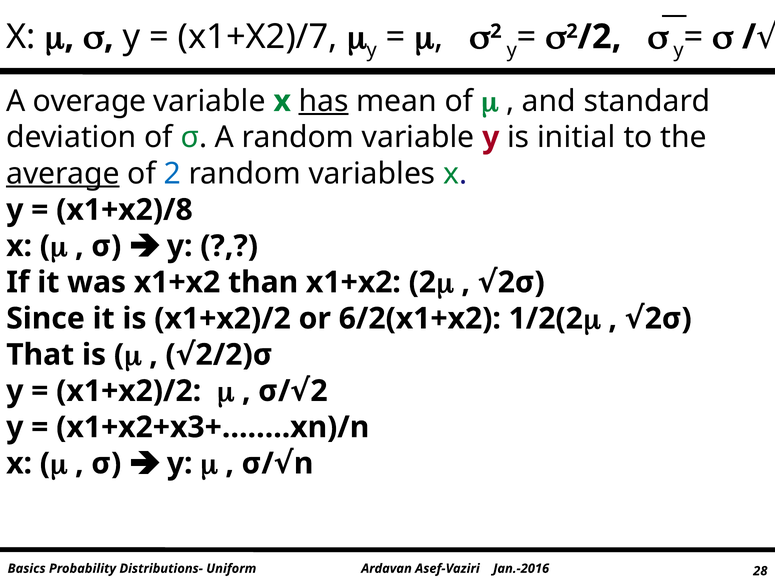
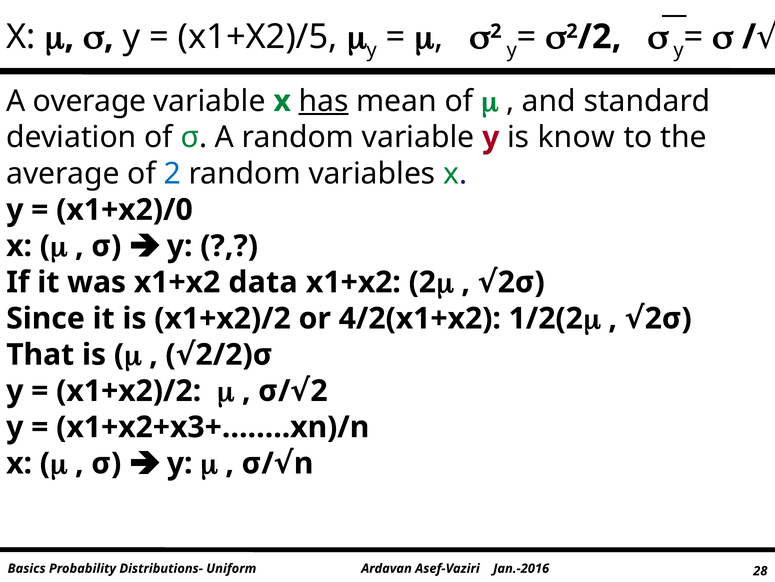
x1+X2)/7: x1+X2)/7 -> x1+X2)/5 (258, 37)
initial: initial -> know (576, 137)
average underline: present -> none (63, 173)
x1+x2)/8: x1+x2)/8 -> x1+x2)/0 (124, 210)
than: than -> data (263, 282)
6/2(x1+x2: 6/2(x1+x2 -> 4/2(x1+x2 (420, 318)
